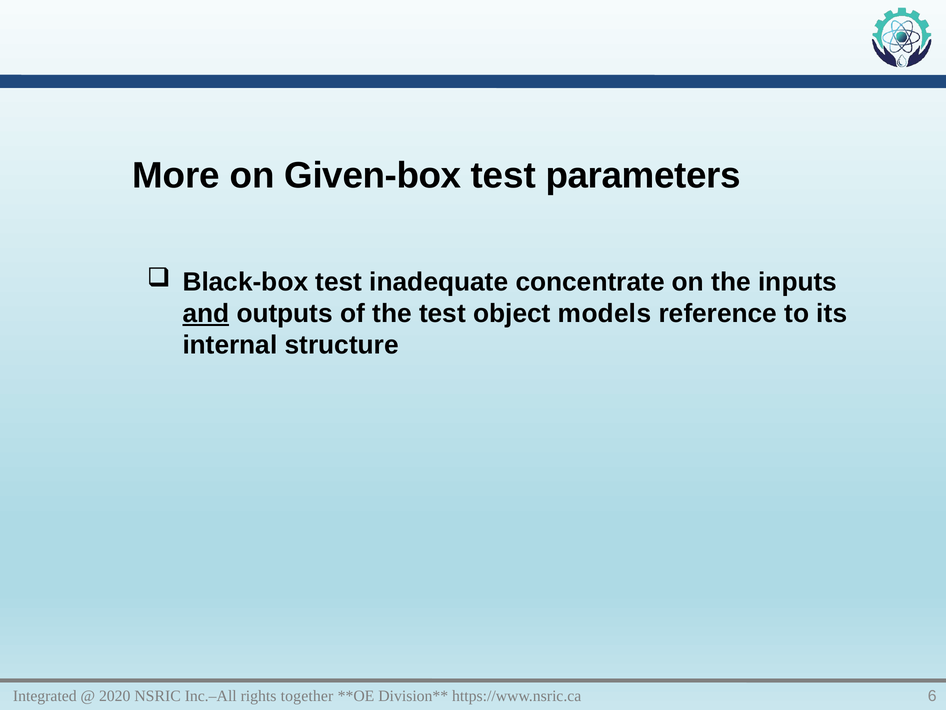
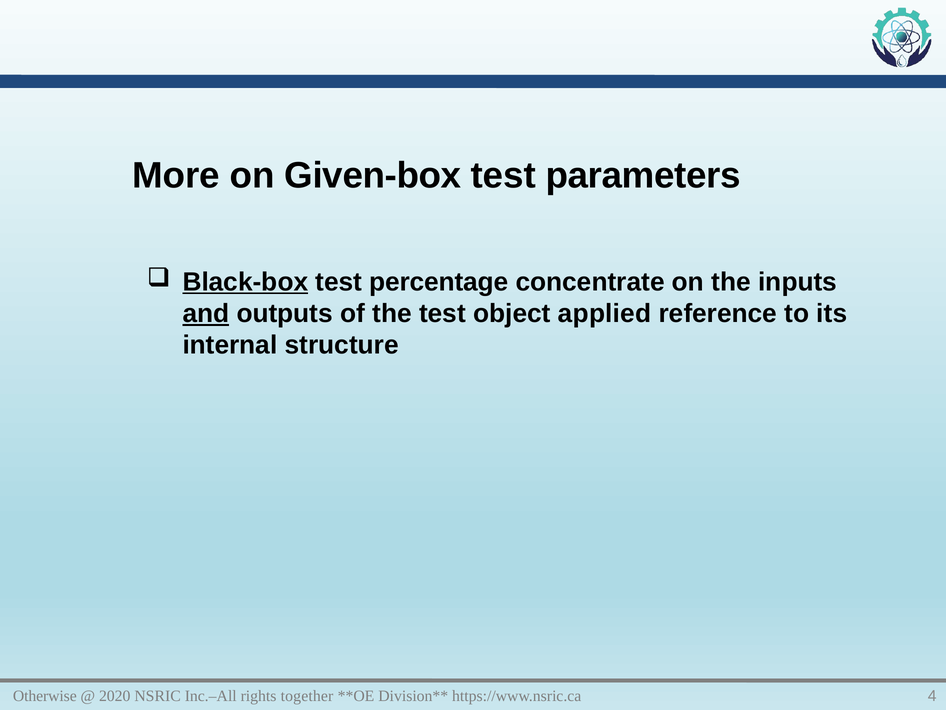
Black-box underline: none -> present (245, 282)
inadequate: inadequate -> percentage (439, 282)
models: models -> applied (605, 313)
Integrated: Integrated -> Otherwise (45, 696)
6: 6 -> 4 (932, 696)
